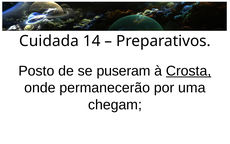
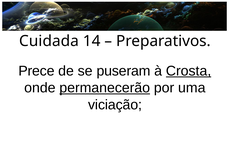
Posto: Posto -> Prece (36, 71)
permanecerão underline: none -> present (105, 88)
chegam: chegam -> viciação (115, 105)
